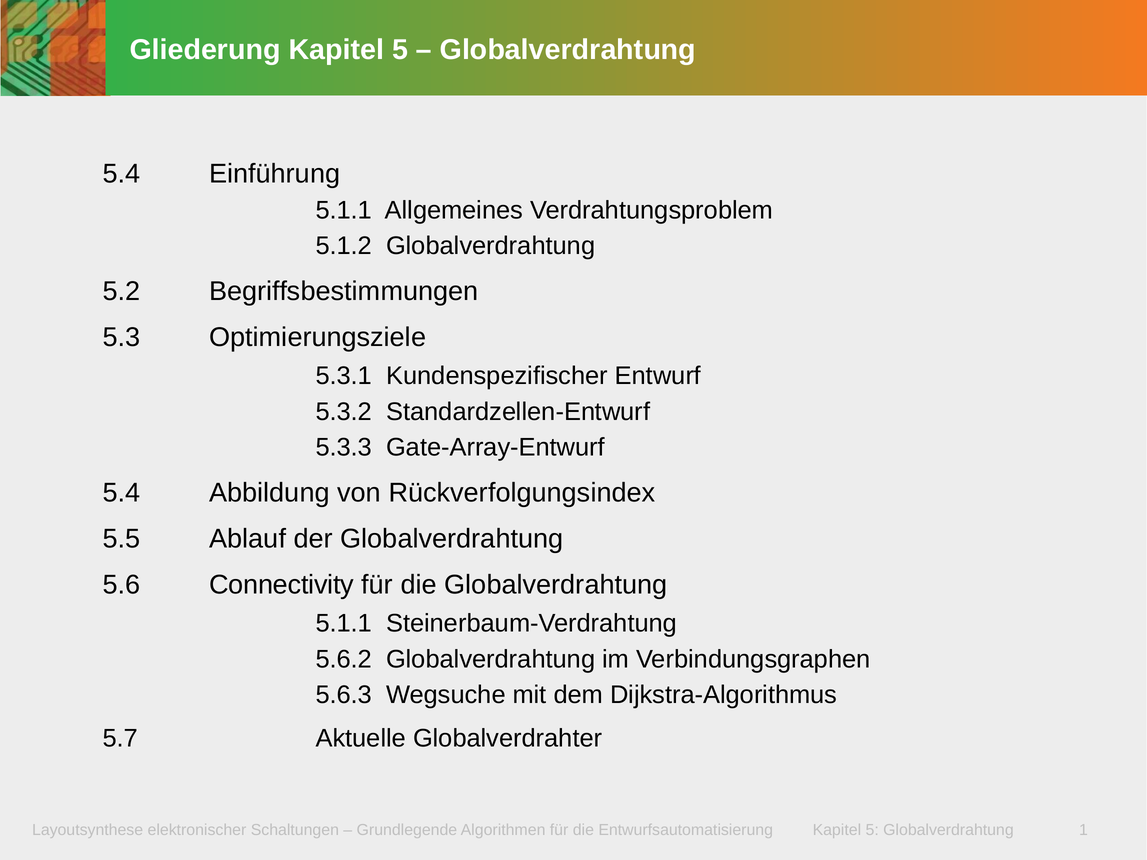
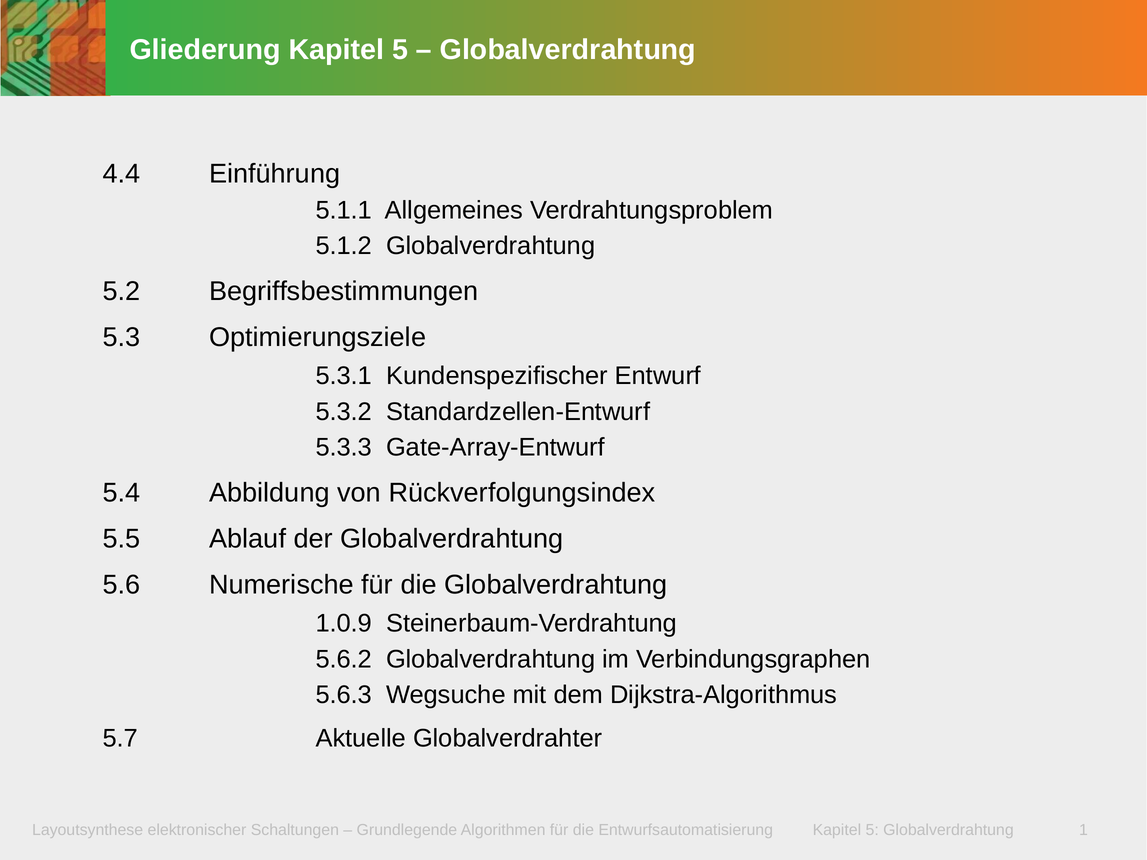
5.4: 5.4 -> 4.4 (121, 174)
Connectivity: Connectivity -> Numerische (281, 585)
5.1.1: 5.1.1 -> 1.0.9 (344, 623)
